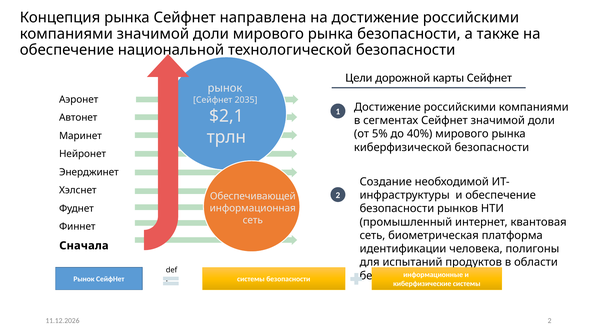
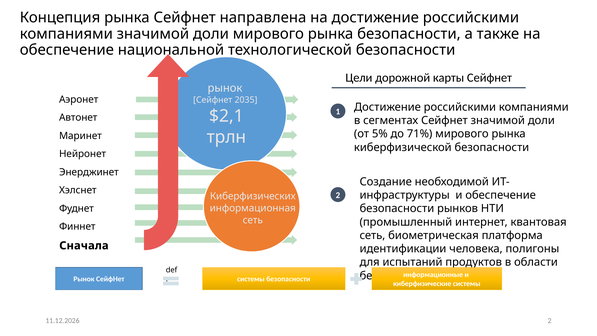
40%: 40% -> 71% (420, 134)
Обеспечивающей: Обеспечивающей -> Киберфизических (253, 196)
